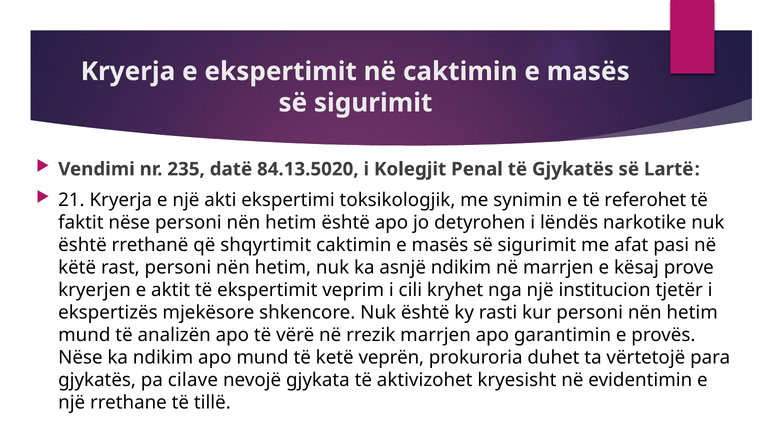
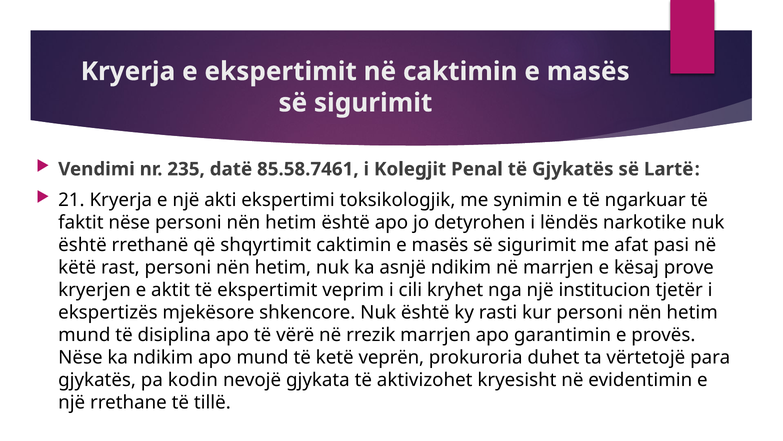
84.13.5020: 84.13.5020 -> 85.58.7461 (308, 169)
referohet: referohet -> ngarkuar (645, 200)
analizën: analizën -> disiplina (174, 335)
cilave: cilave -> kodin (193, 380)
